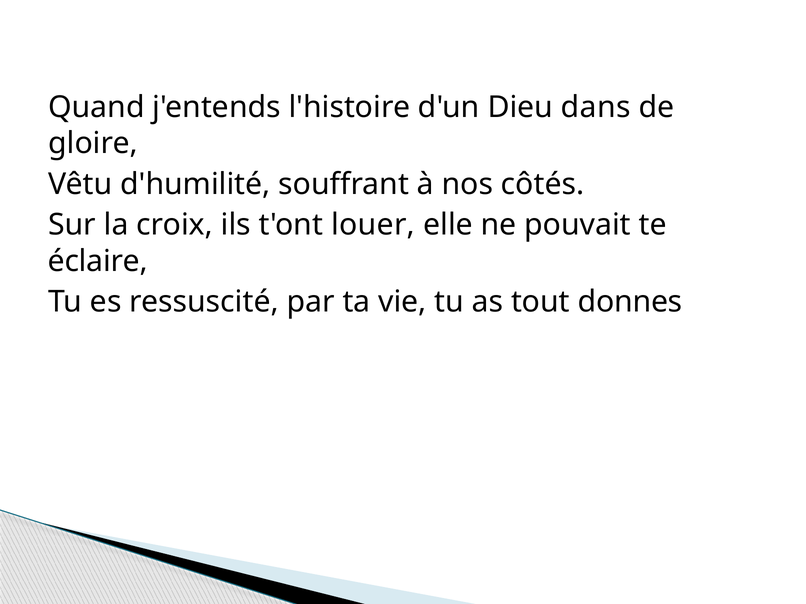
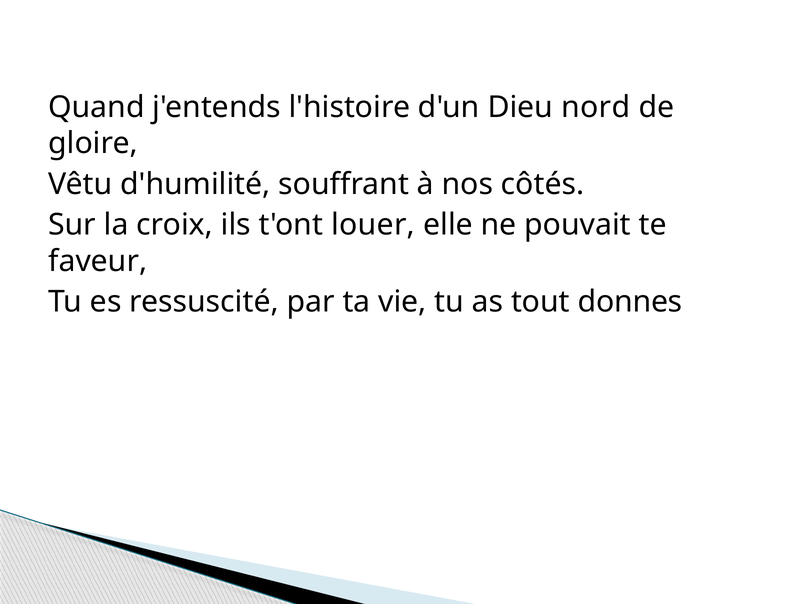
dans: dans -> nord (596, 107)
éclaire: éclaire -> faveur (98, 261)
